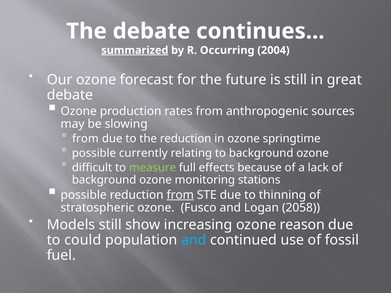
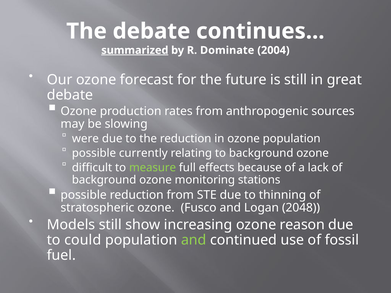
Occurring: Occurring -> Dominate (227, 50)
from: from -> were (85, 139)
ozone springtime: springtime -> population (292, 139)
from underline: present -> none (180, 195)
2058: 2058 -> 2048 (301, 208)
and colour: light blue -> light green (194, 240)
